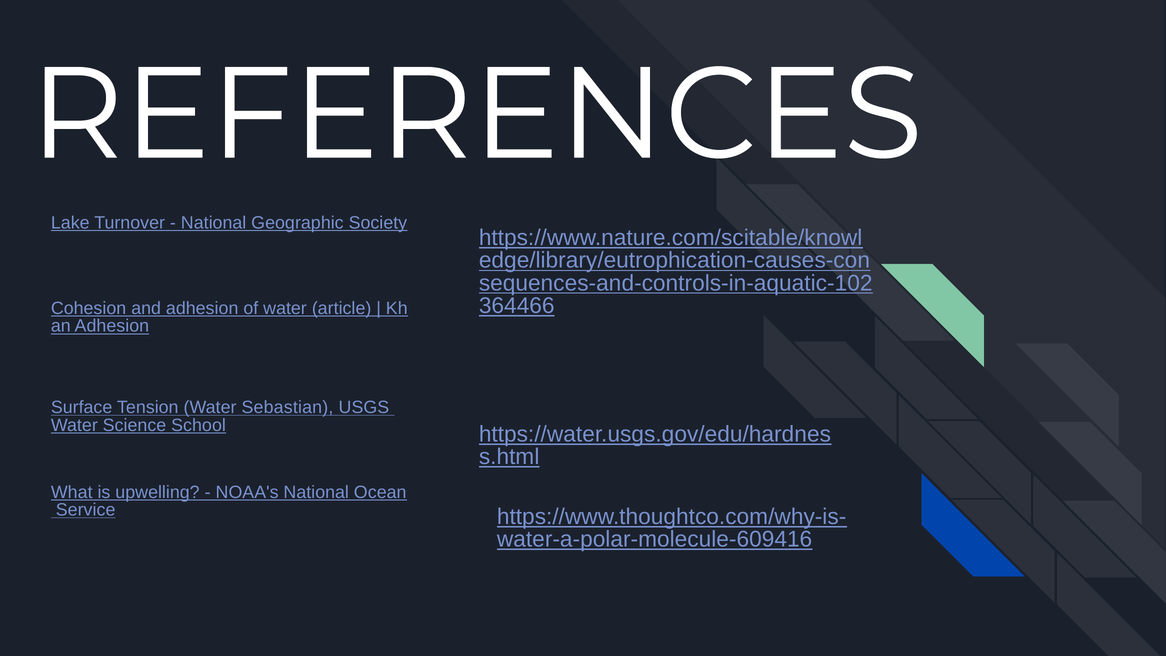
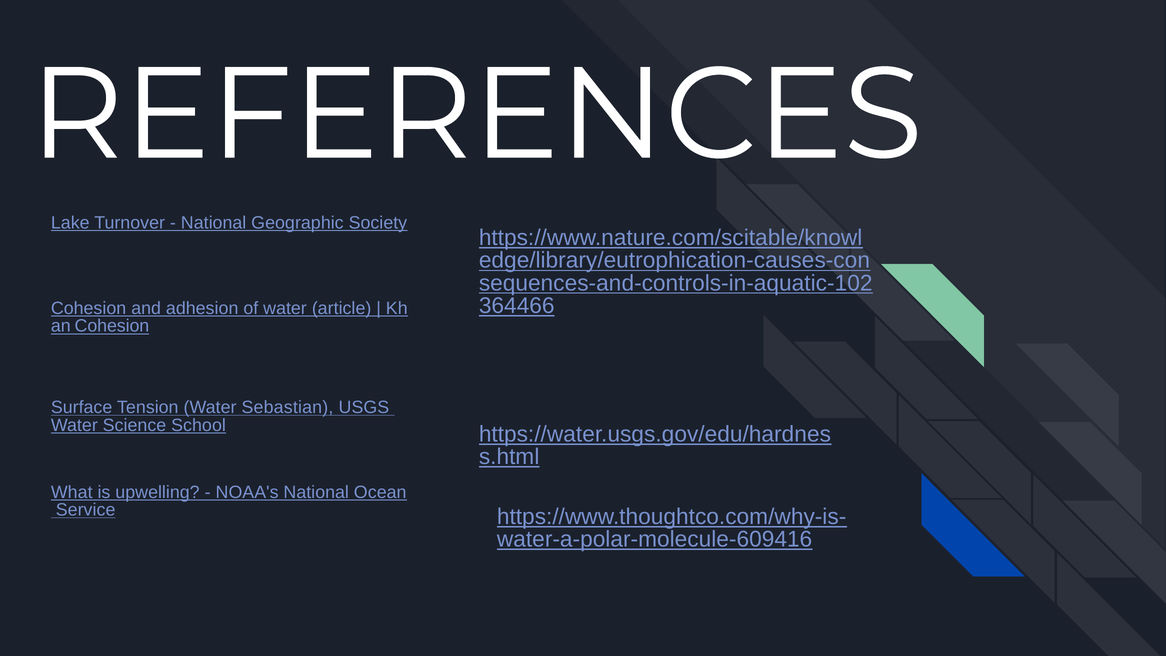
Adhesion: Adhesion -> Cohesion (112, 326)
